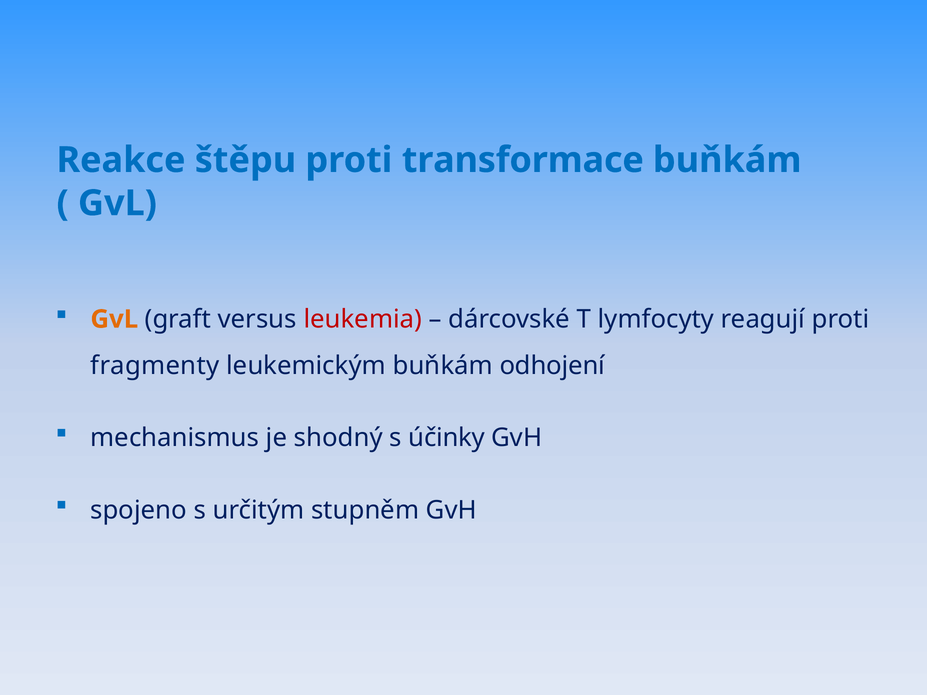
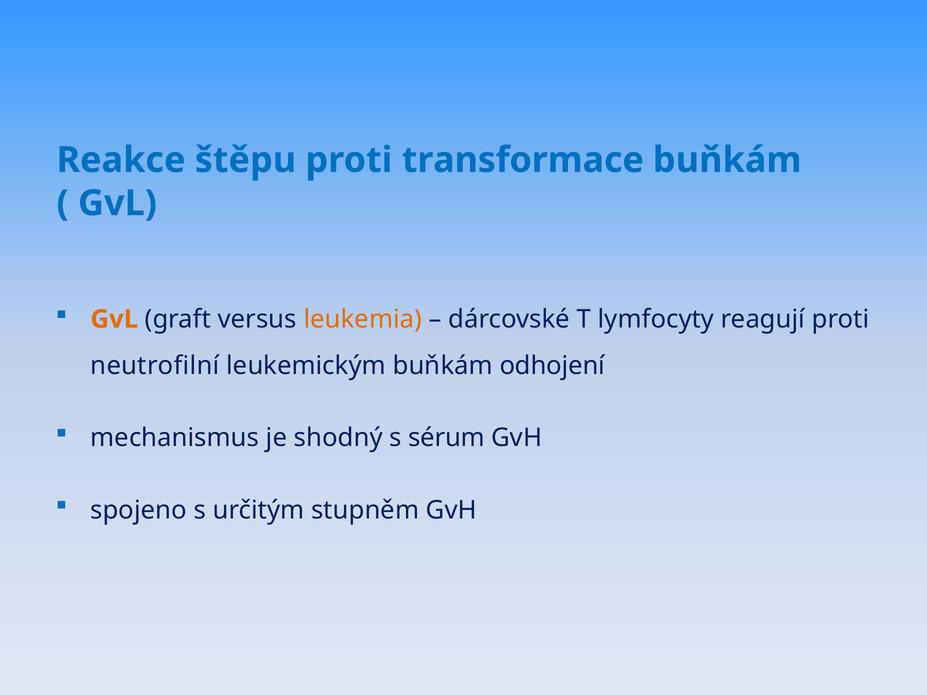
leukemia colour: red -> orange (363, 319)
fragmenty: fragmenty -> neutrofilní (155, 366)
účinky: účinky -> sérum (447, 438)
